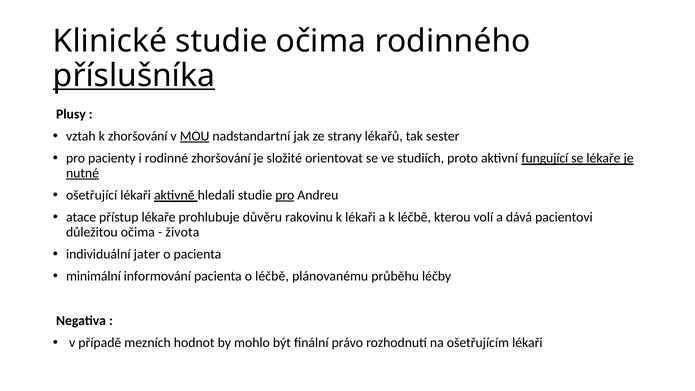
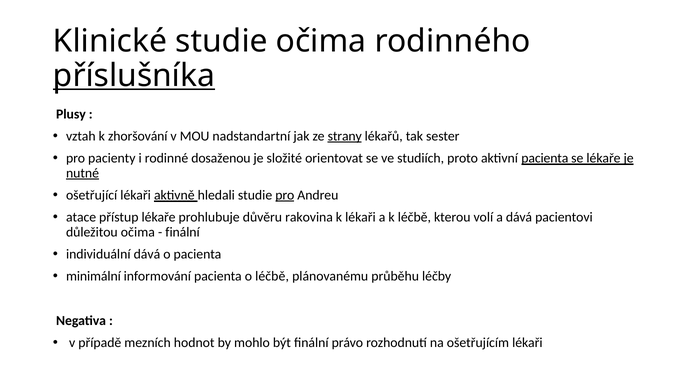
MOU underline: present -> none (195, 136)
strany underline: none -> present (345, 136)
rodinné zhoršování: zhoršování -> dosaženou (221, 158)
aktivní fungující: fungující -> pacienta (545, 158)
rakovinu: rakovinu -> rakovina (309, 217)
života: života -> finální (183, 232)
individuální jater: jater -> dává (147, 254)
